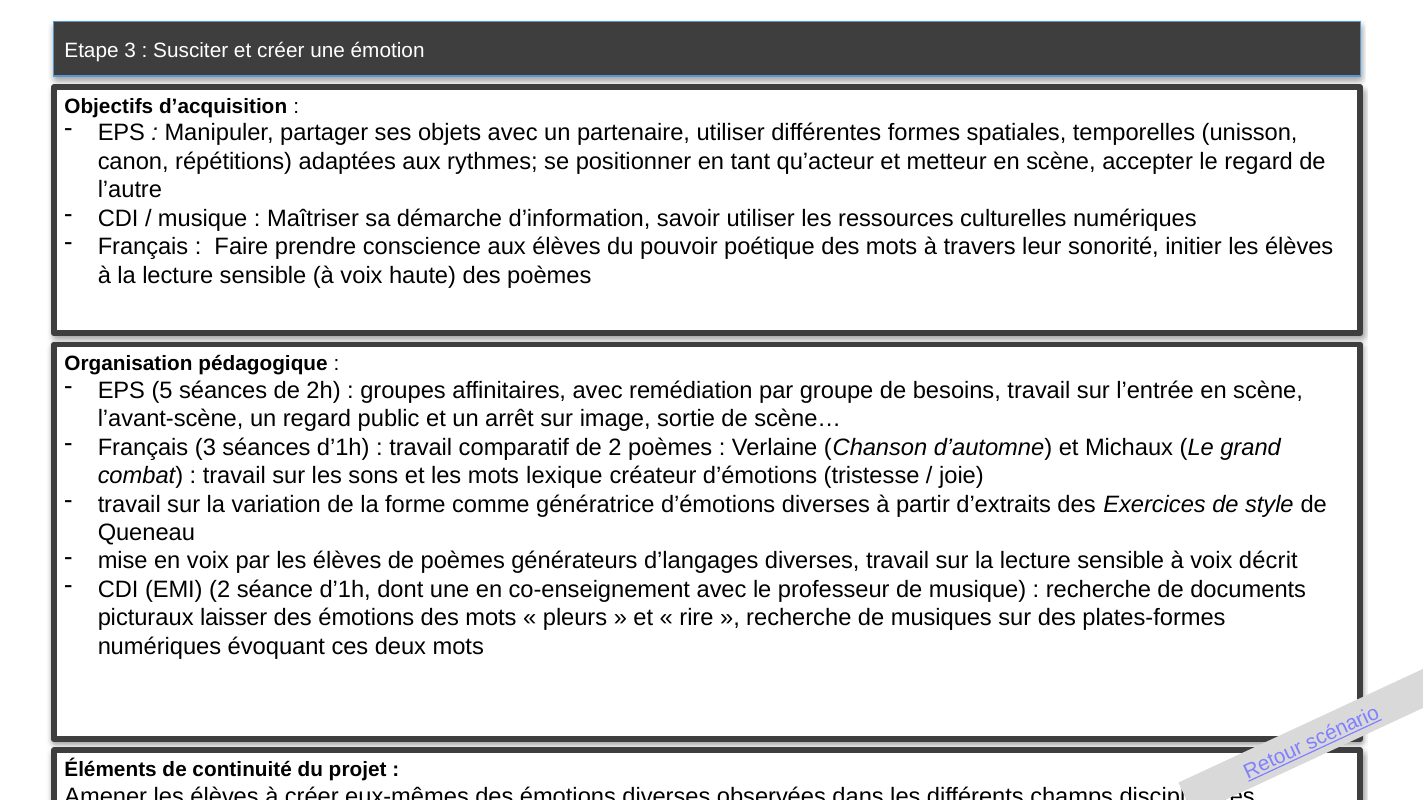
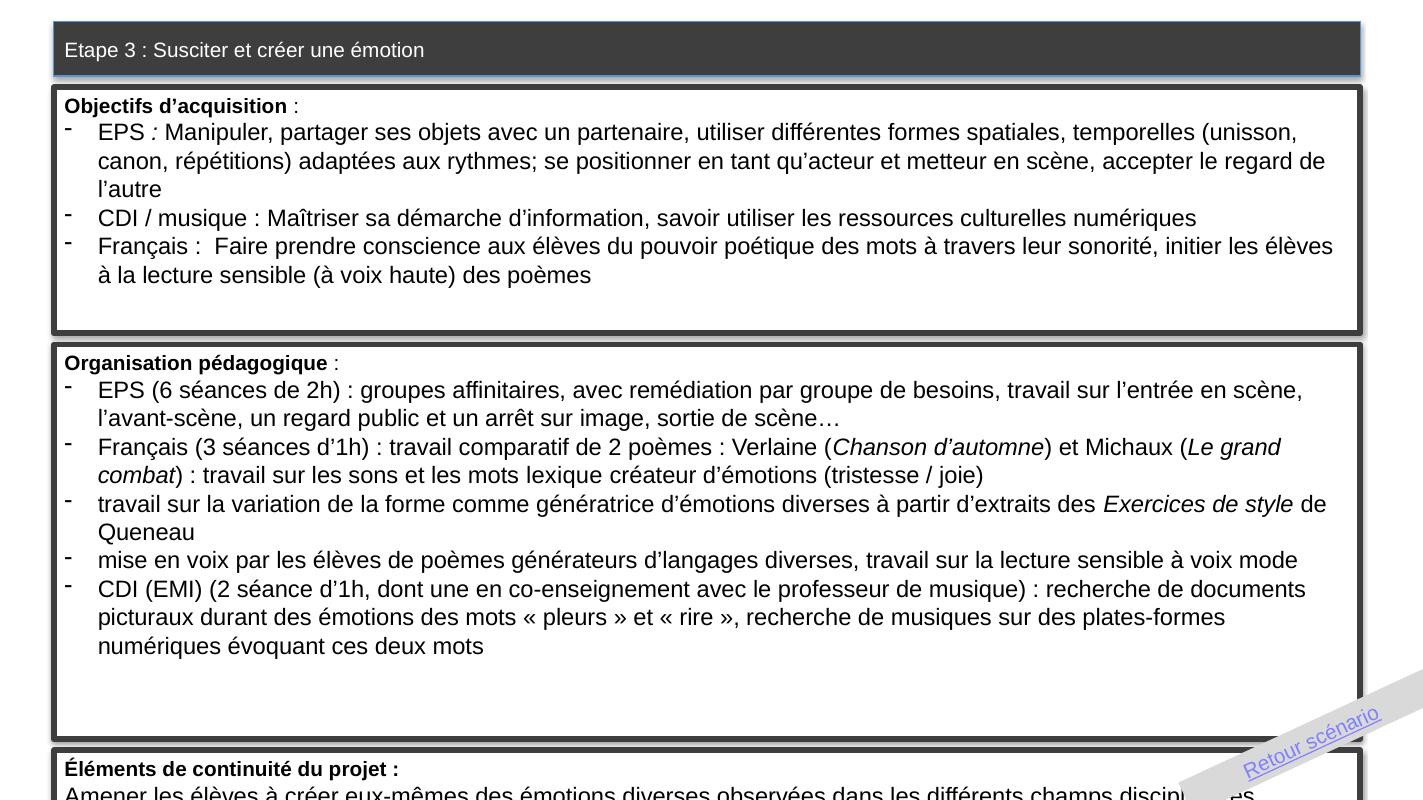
5: 5 -> 6 (162, 391)
décrit: décrit -> mode (1269, 561)
laisser: laisser -> durant (234, 618)
